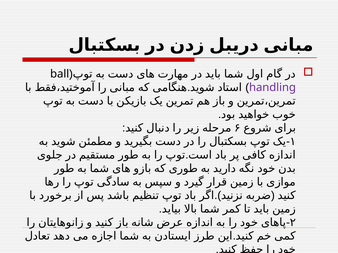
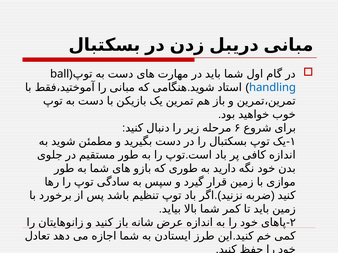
handling colour: purple -> blue (273, 88)
